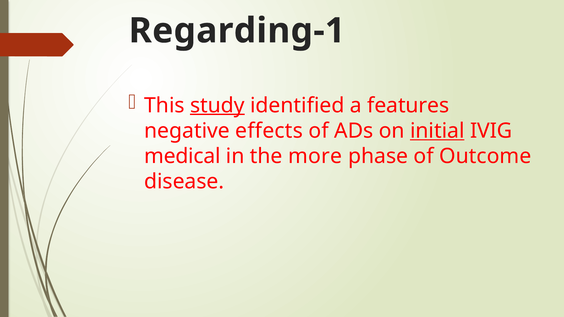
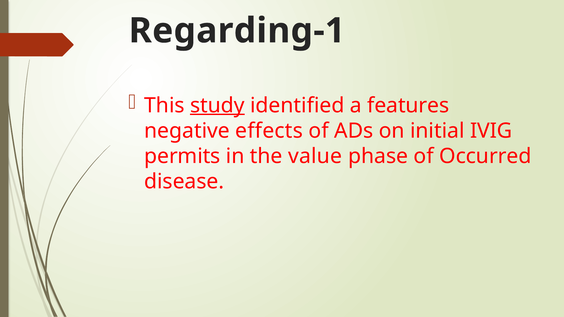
initial underline: present -> none (437, 131)
medical: medical -> permits (182, 156)
more: more -> value (315, 156)
Outcome: Outcome -> Occurred (485, 156)
